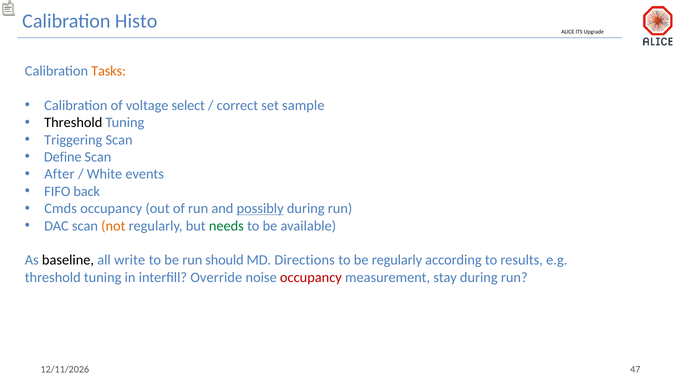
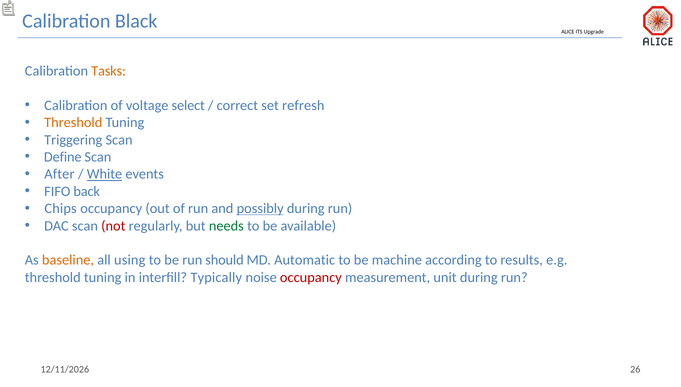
Histo: Histo -> Black (136, 21)
sample: sample -> refresh (303, 105)
Threshold colour: black -> orange (73, 123)
White underline: none -> present (105, 174)
Cmds: Cmds -> Chips (61, 209)
not colour: orange -> red (113, 226)
baseline colour: black -> orange (68, 260)
write: write -> using (130, 260)
Directions: Directions -> Automatic (305, 260)
be regularly: regularly -> machine (397, 260)
Override: Override -> Typically (216, 278)
stay: stay -> unit (445, 278)
47: 47 -> 26 (635, 370)
